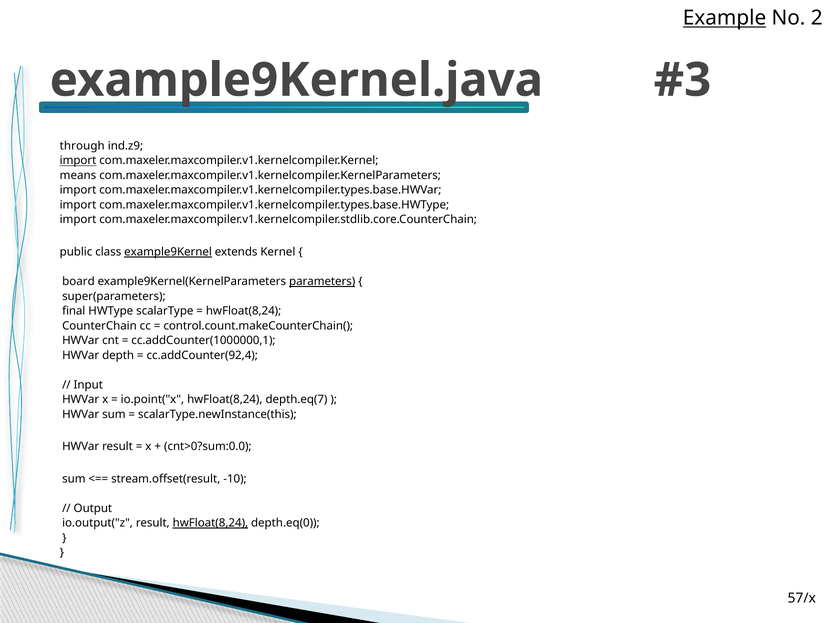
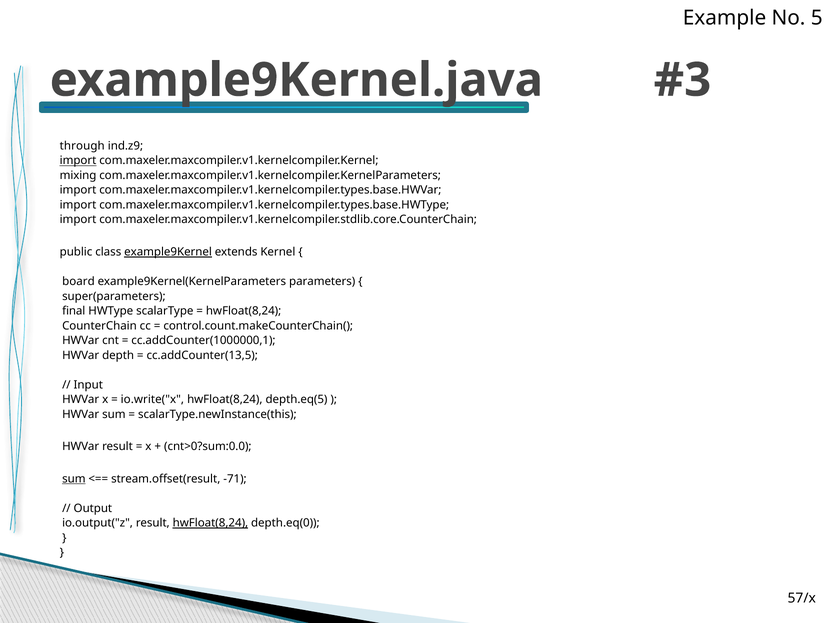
Example underline: present -> none (725, 18)
2: 2 -> 5 (817, 18)
means: means -> mixing (78, 176)
parameters underline: present -> none (322, 282)
cc.addCounter(92,4: cc.addCounter(92,4 -> cc.addCounter(13,5 (202, 355)
io.point("x: io.point("x -> io.write("x (152, 400)
depth.eq(7: depth.eq(7 -> depth.eq(5 (296, 400)
sum underline: none -> present (74, 479)
-10: -10 -> -71 (235, 479)
